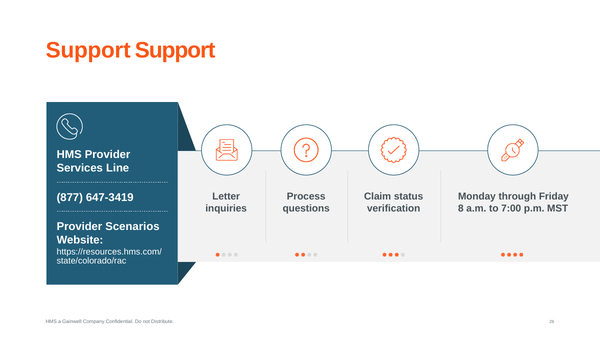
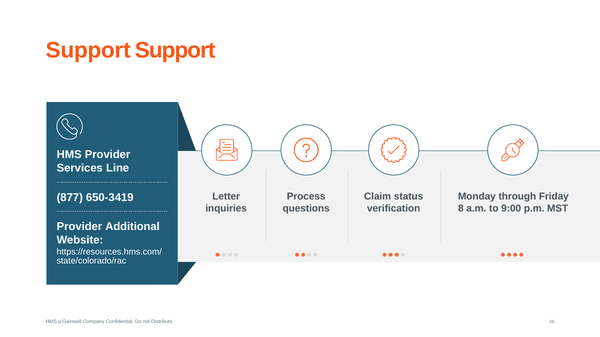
647-3419: 647-3419 -> 650-3419 (110, 198)
7:00: 7:00 -> 9:00 (511, 209)
Scenarios: Scenarios -> Additional (133, 227)
